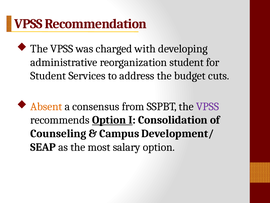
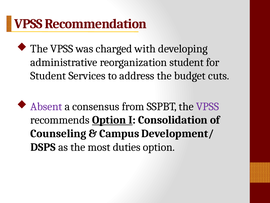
Absent colour: orange -> purple (46, 106)
SEAP: SEAP -> DSPS (43, 147)
salary: salary -> duties (127, 147)
